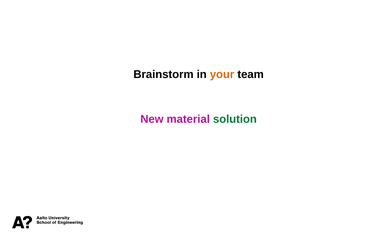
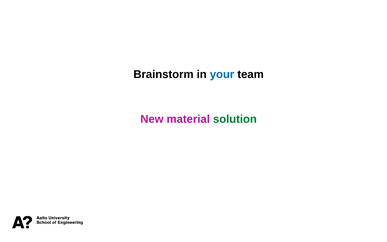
your colour: orange -> blue (222, 74)
